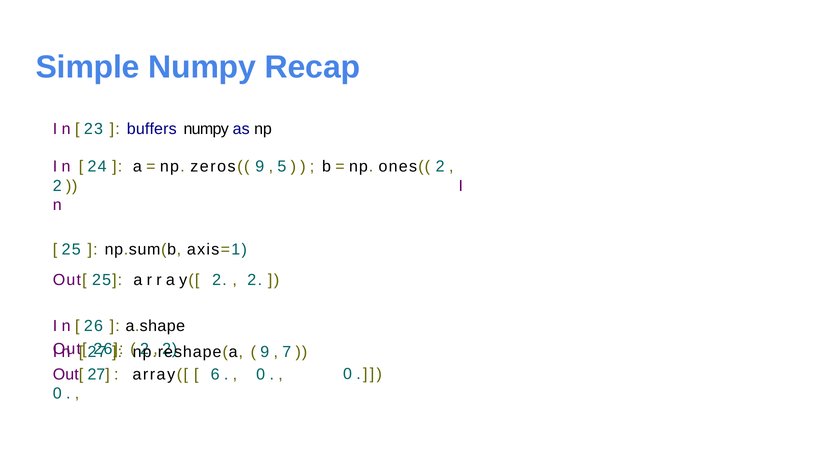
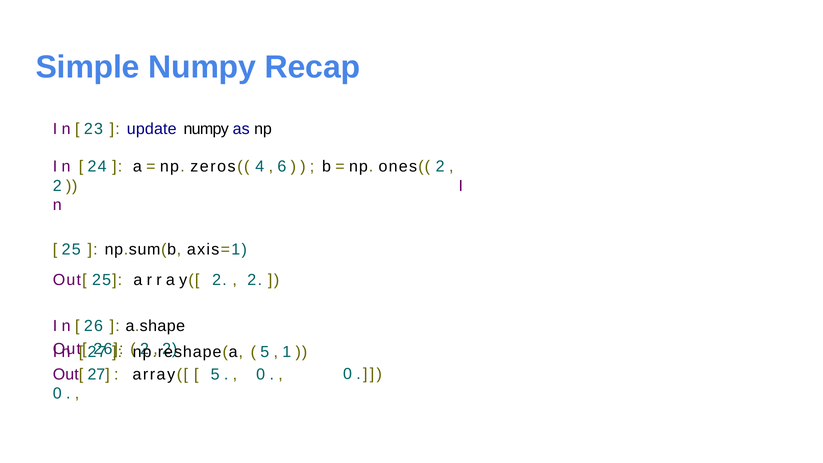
buffers: buffers -> update (152, 129)
zeros(( 9: 9 -> 4 (260, 167)
5: 5 -> 6 (282, 167)
9: 9 -> 5 (265, 352)
7: 7 -> 1 (287, 352)
6: 6 -> 5 (215, 374)
